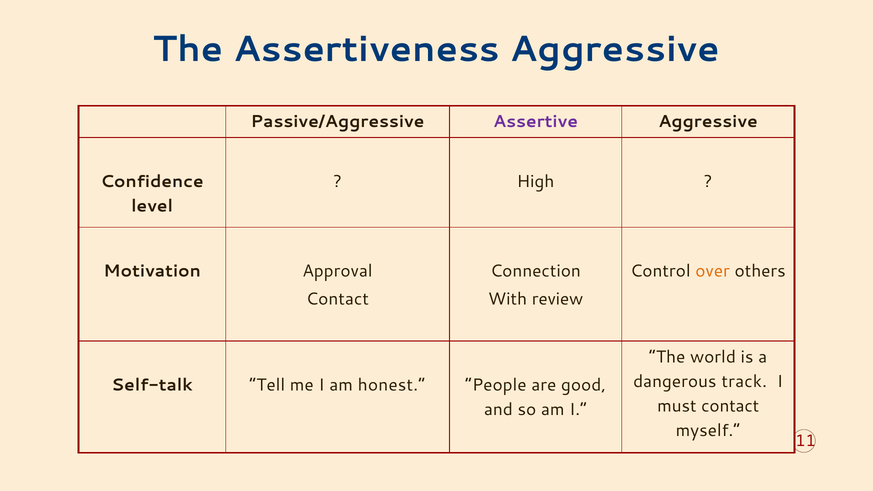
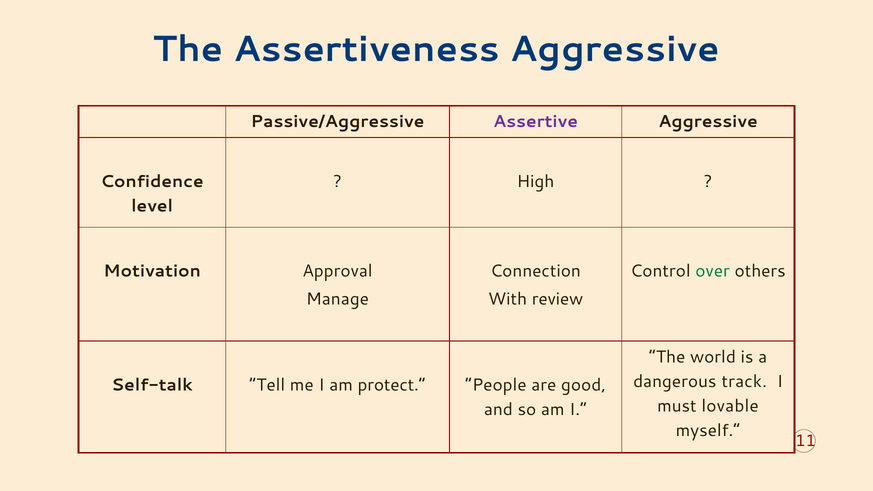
over colour: orange -> green (713, 271)
Contact: Contact -> Manage (337, 299)
honest: honest -> protect (392, 385)
must contact: contact -> lovable (730, 406)
